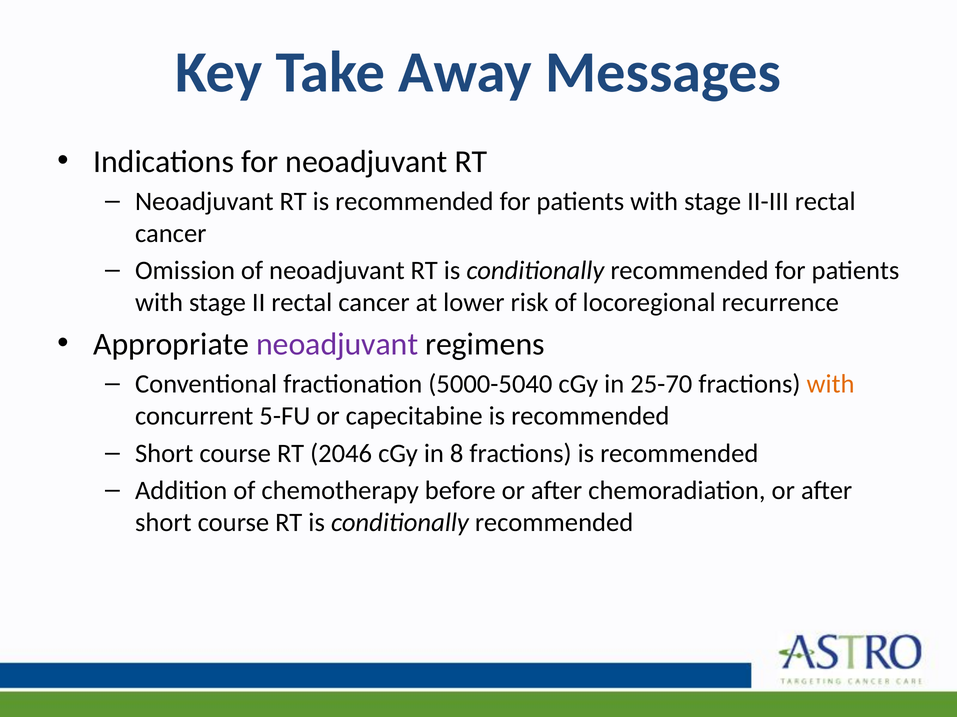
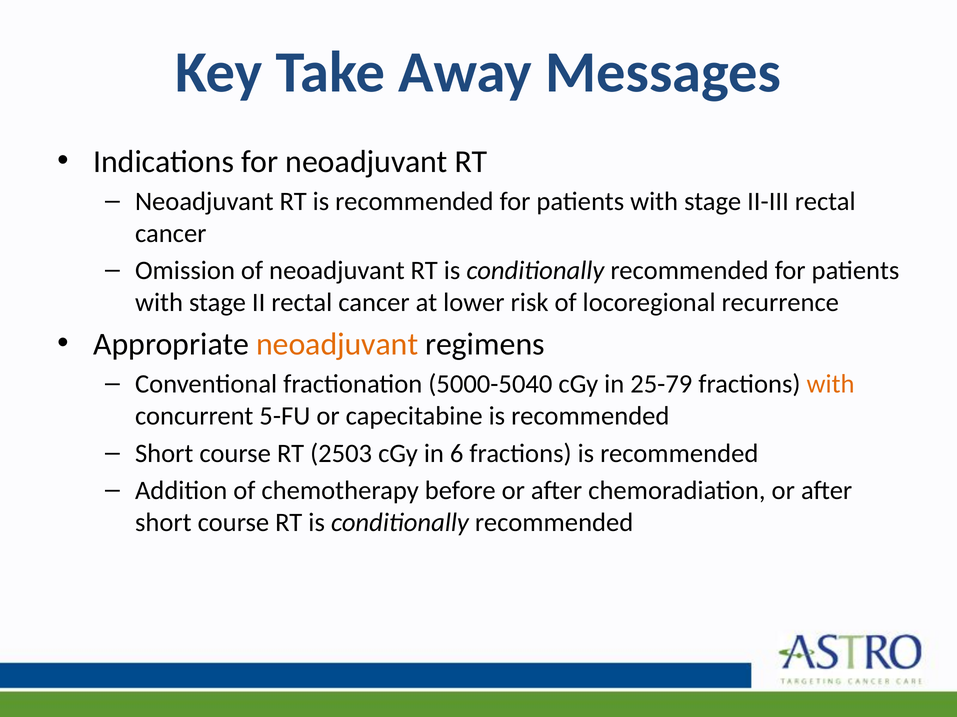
neoadjuvant colour: purple -> orange (337, 345)
25-70: 25-70 -> 25-79 (661, 385)
2046: 2046 -> 2503 (341, 454)
8: 8 -> 6 (457, 454)
